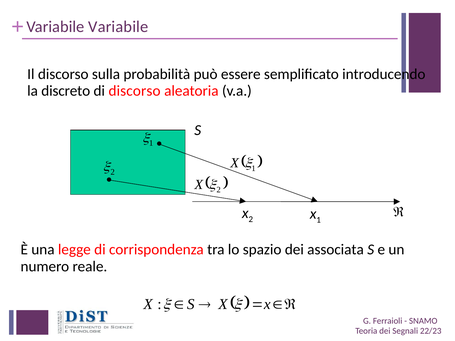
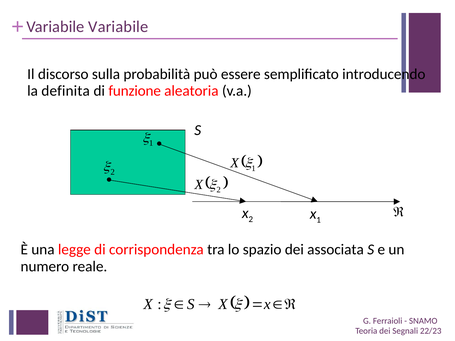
discreto: discreto -> definita (66, 91)
di discorso: discorso -> funzione (135, 91)
